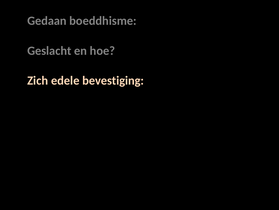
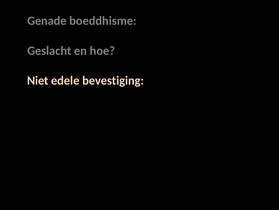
Gedaan: Gedaan -> Genade (47, 21)
Zich: Zich -> Niet (38, 80)
